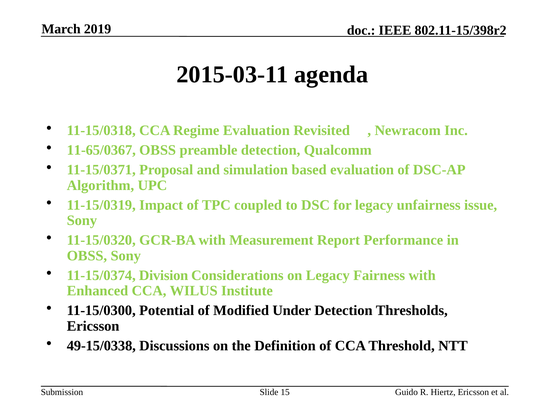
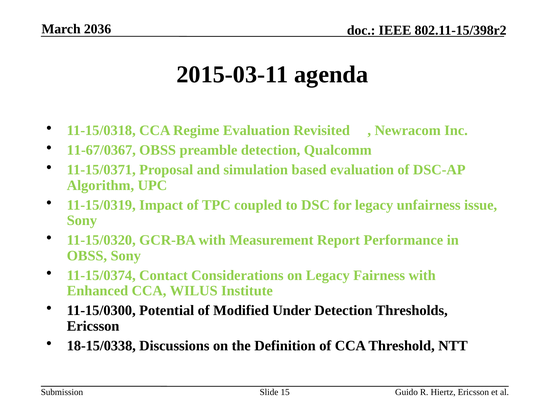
2019: 2019 -> 2036 (98, 29)
11-65/0367: 11-65/0367 -> 11-67/0367 (101, 150)
Division: Division -> Contact (164, 275)
49-15/0338: 49-15/0338 -> 18-15/0338 (101, 345)
